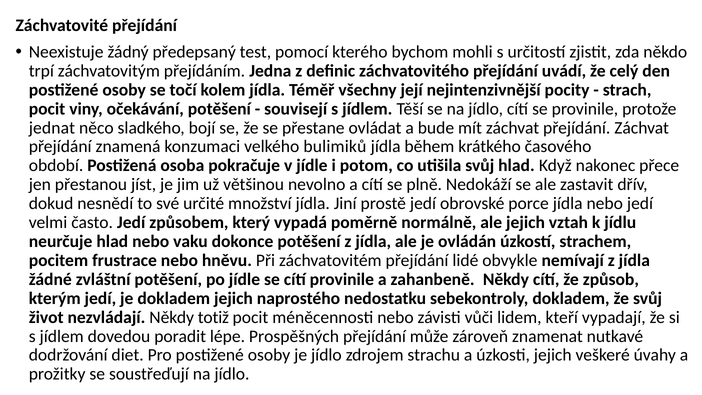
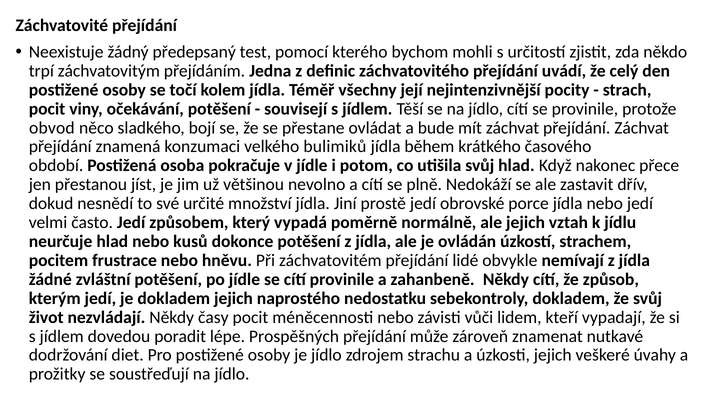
jednat: jednat -> obvod (52, 128)
vaku: vaku -> kusů (190, 241)
totiž: totiž -> časy (213, 317)
